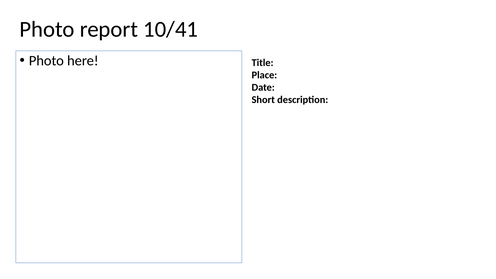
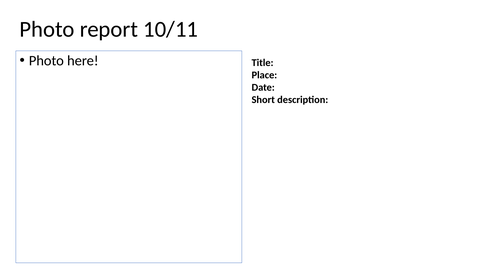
10/41: 10/41 -> 10/11 (171, 29)
